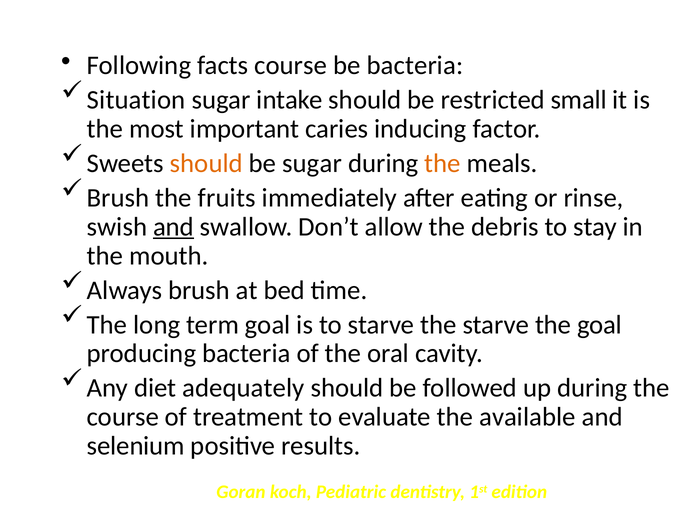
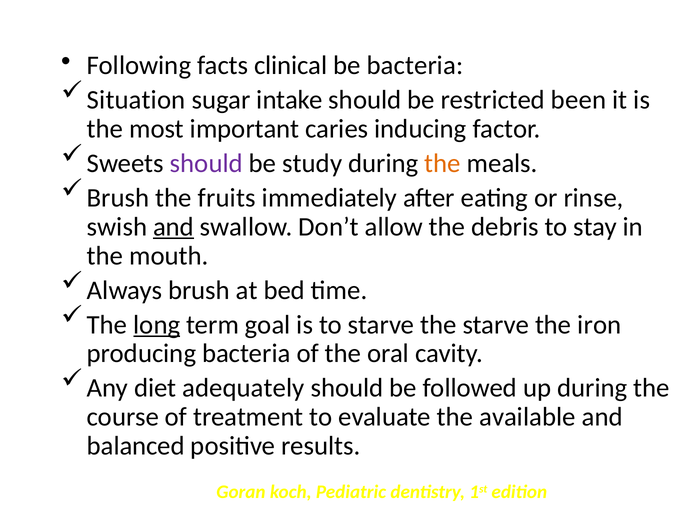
facts course: course -> clinical (291, 65)
small: small -> been (579, 100)
should colour: orange -> purple (206, 163)
be sugar: sugar -> study (312, 163)
long underline: none -> present (157, 325)
the goal: goal -> iron (599, 325)
selenium: selenium -> balanced (136, 446)
